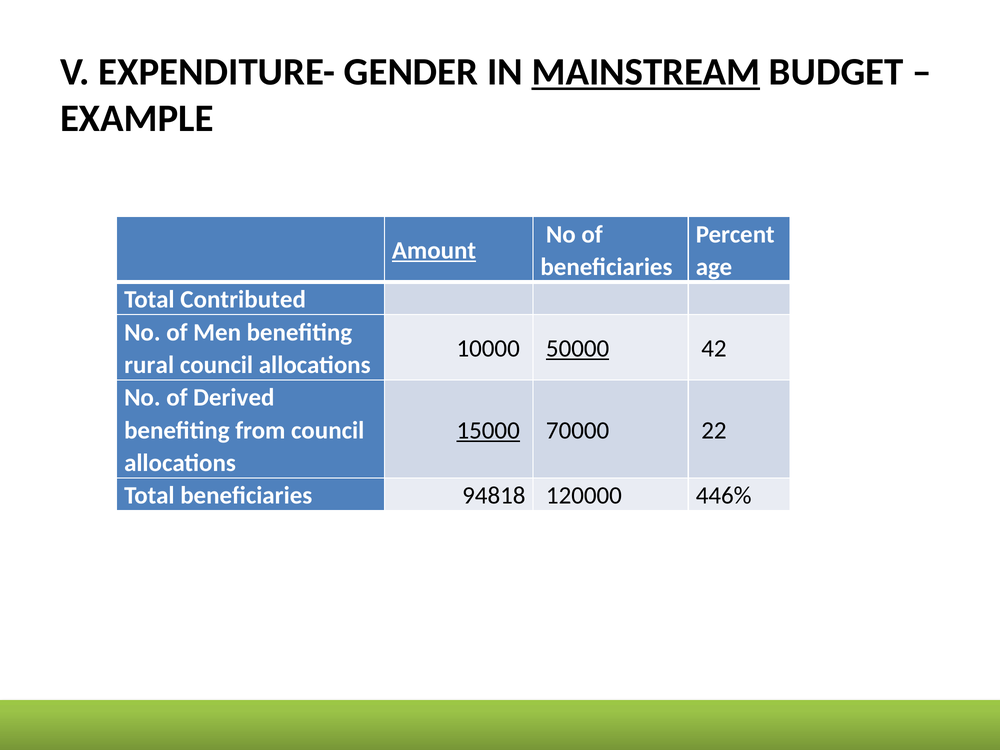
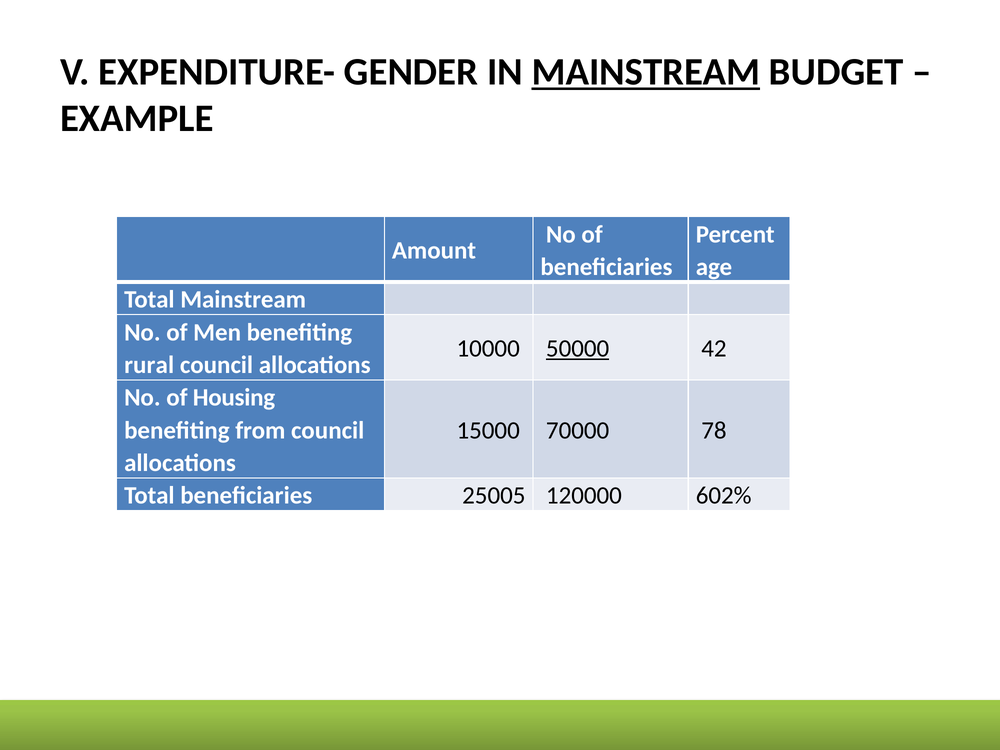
Amount underline: present -> none (434, 251)
Total Contributed: Contributed -> Mainstream (243, 300)
Derived: Derived -> Housing (234, 398)
15000 underline: present -> none (488, 430)
22: 22 -> 78 (714, 430)
94818: 94818 -> 25005 (494, 496)
446%: 446% -> 602% (724, 496)
